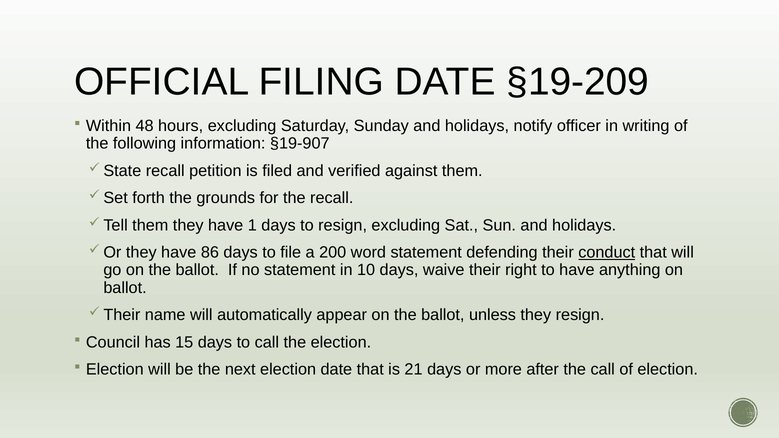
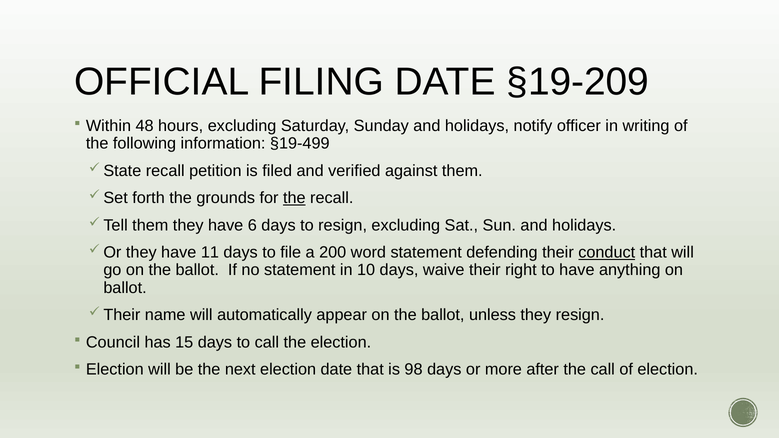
§19-907: §19-907 -> §19-499 (300, 144)
the underline: none -> present (294, 198)
1: 1 -> 6 (252, 225)
86: 86 -> 11 (210, 253)
21: 21 -> 98 (414, 370)
